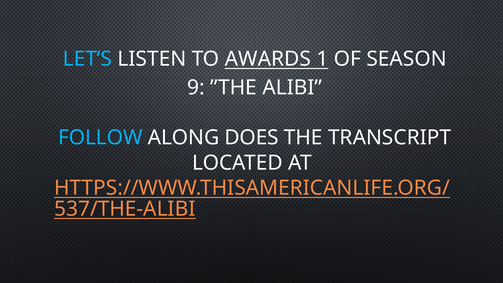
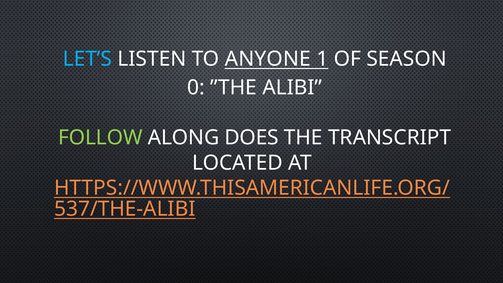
AWARDS: AWARDS -> ANYONE (268, 59)
9: 9 -> 0 (196, 87)
FOLLOW colour: light blue -> light green (100, 138)
